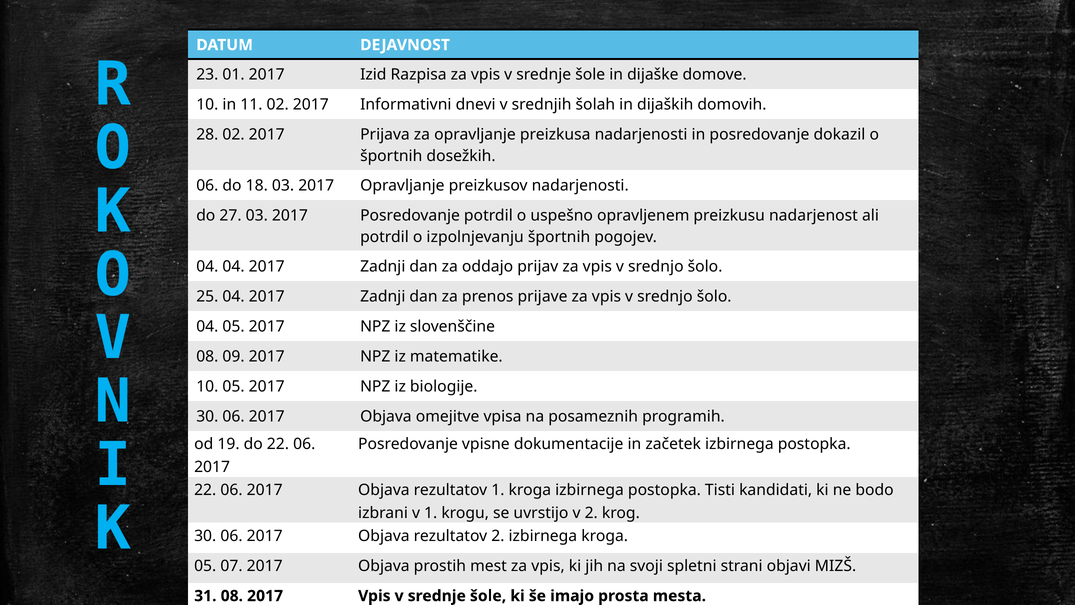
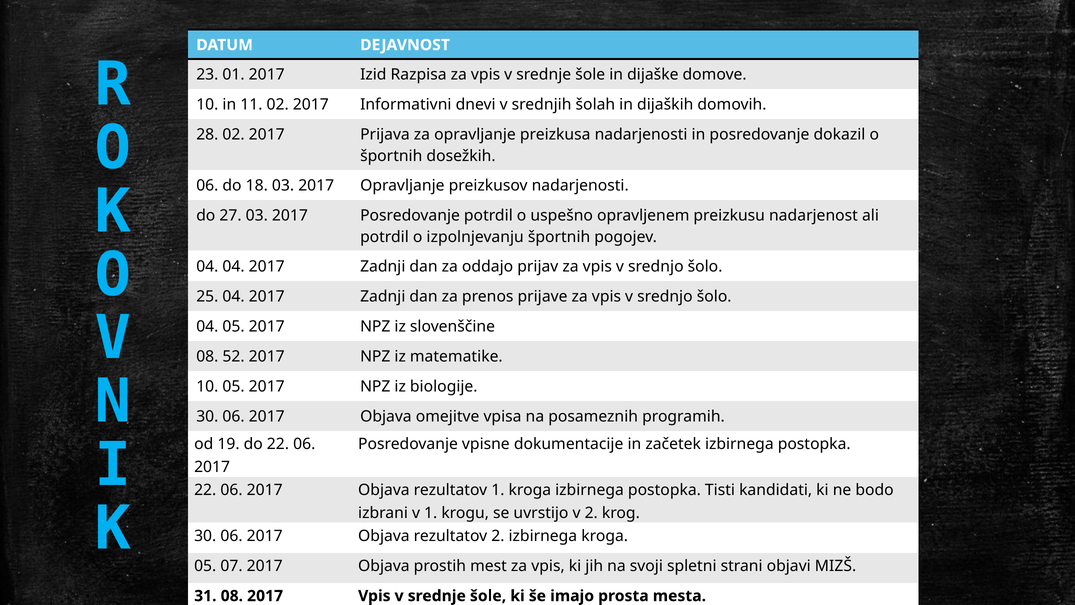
09: 09 -> 52 (234, 357)
